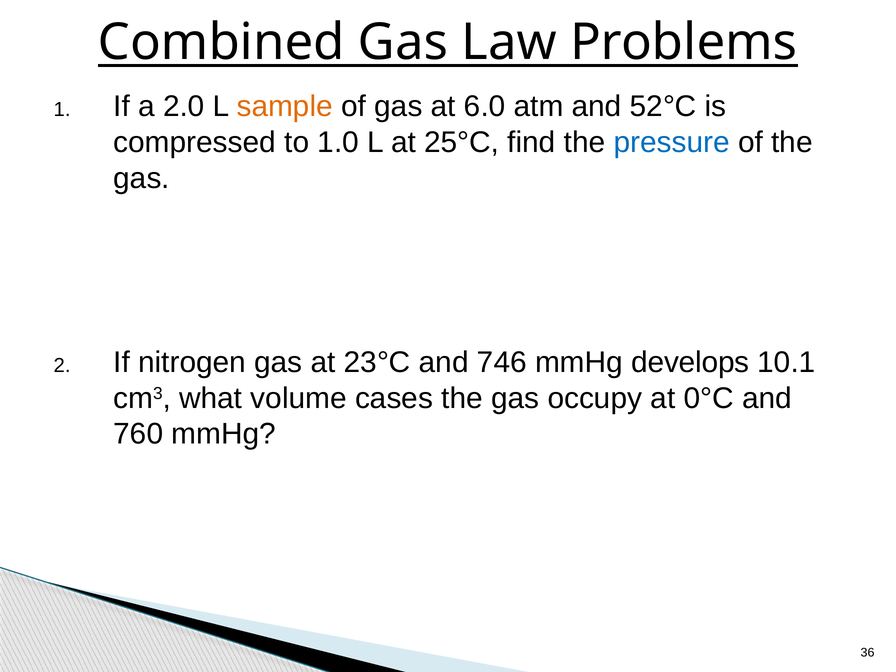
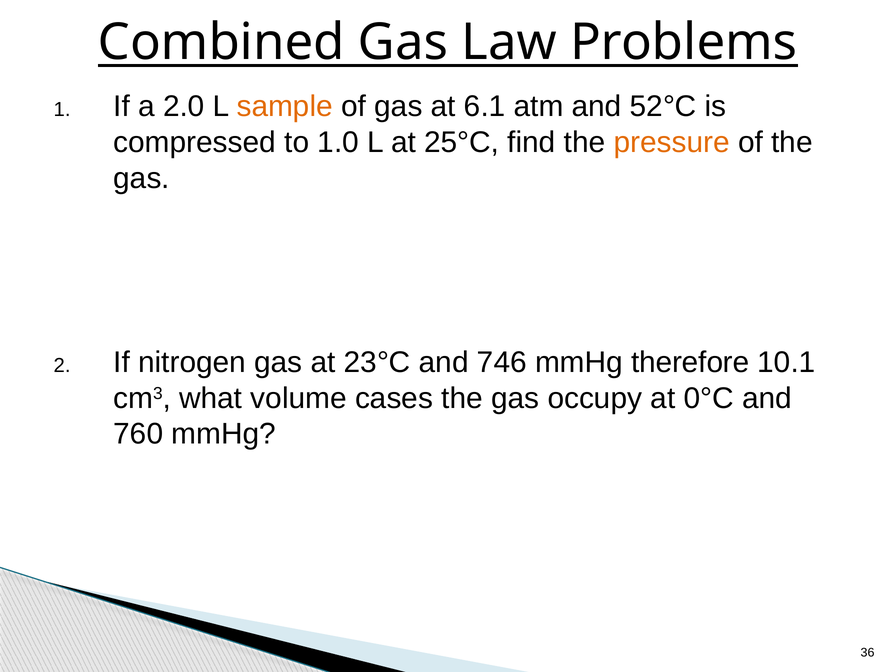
6.0: 6.0 -> 6.1 (485, 107)
pressure colour: blue -> orange (672, 142)
develops: develops -> therefore (690, 362)
